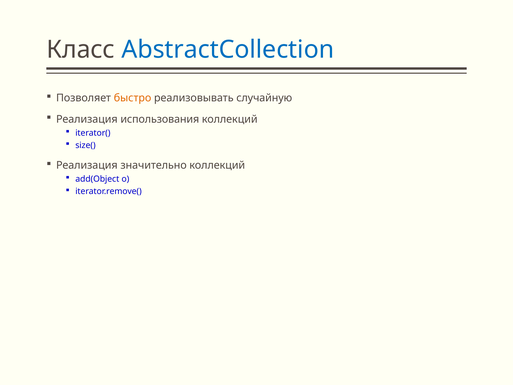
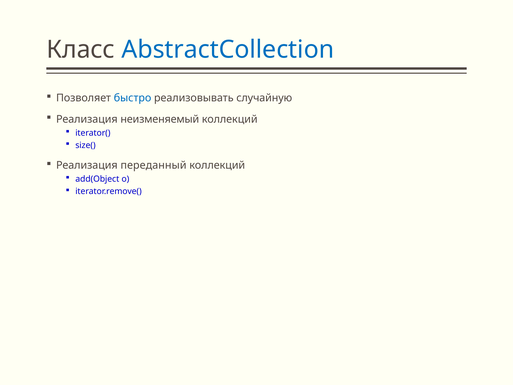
быстро colour: orange -> blue (133, 98)
использования: использования -> неизменяемый (160, 119)
значительно: значительно -> переданный (154, 165)
